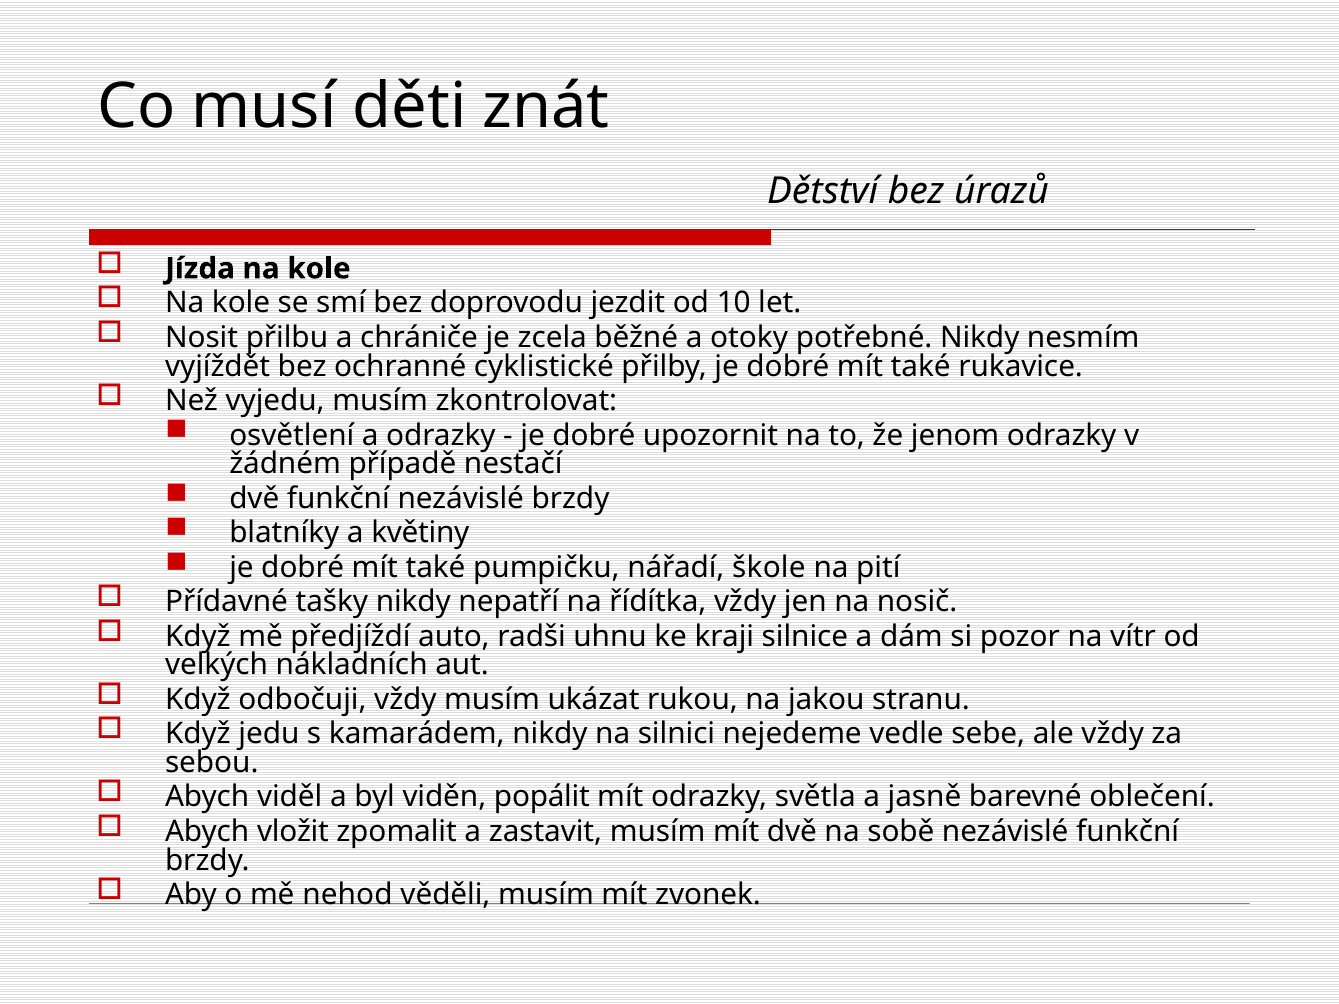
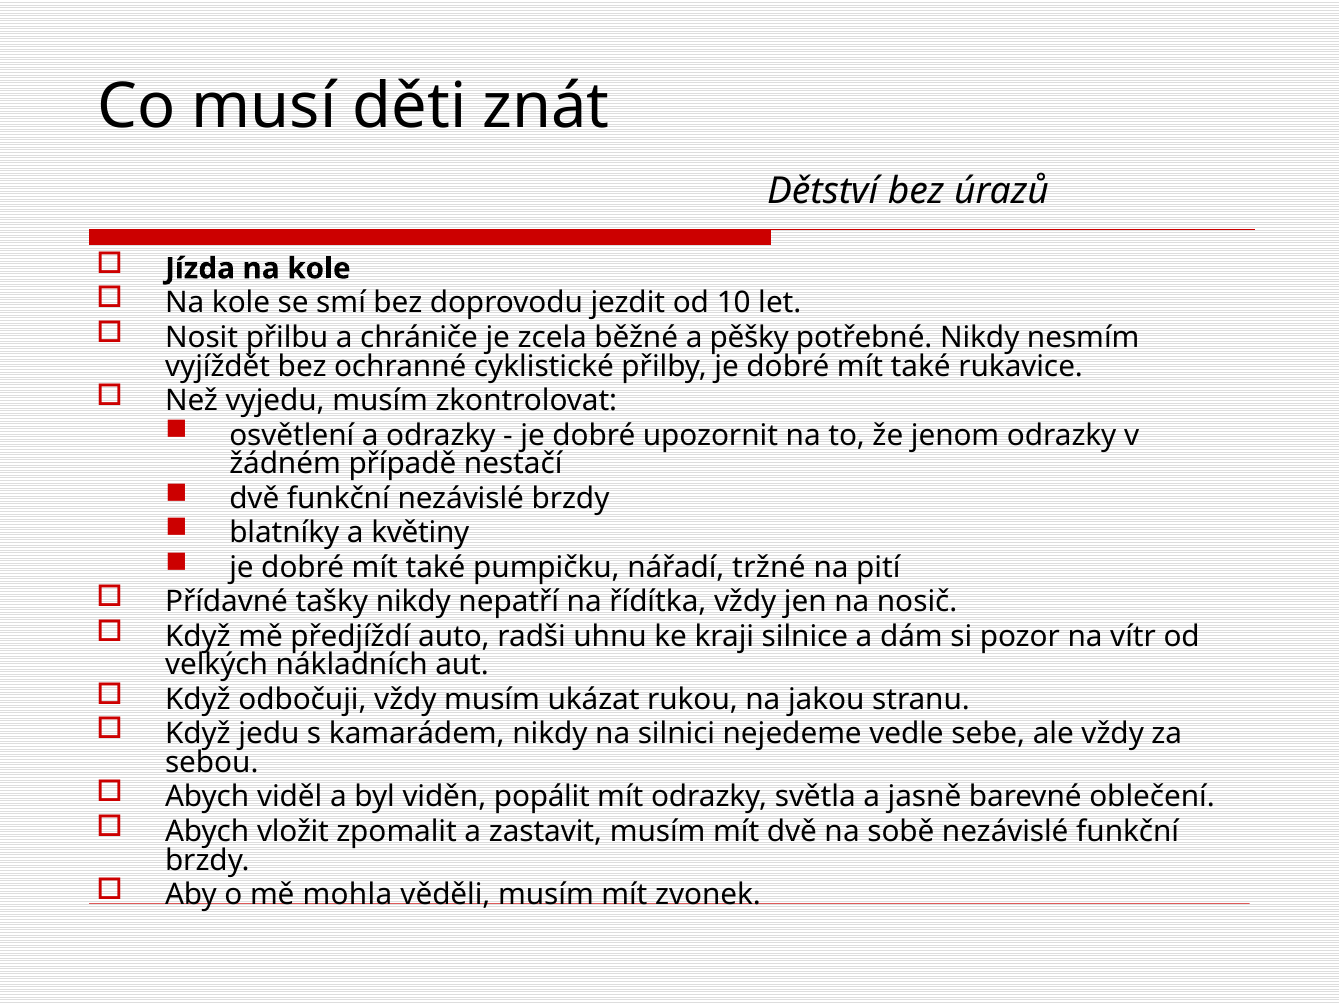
otoky: otoky -> pěšky (749, 338)
škole: škole -> tržné (769, 568)
nehod: nehod -> mohla (347, 895)
